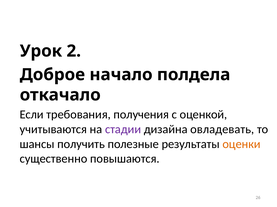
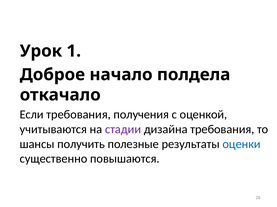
2: 2 -> 1 (74, 51)
дизайна овладевать: овладевать -> требования (222, 130)
оценки colour: orange -> blue (242, 145)
